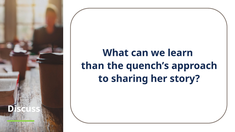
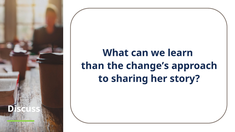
quench’s: quench’s -> change’s (147, 66)
